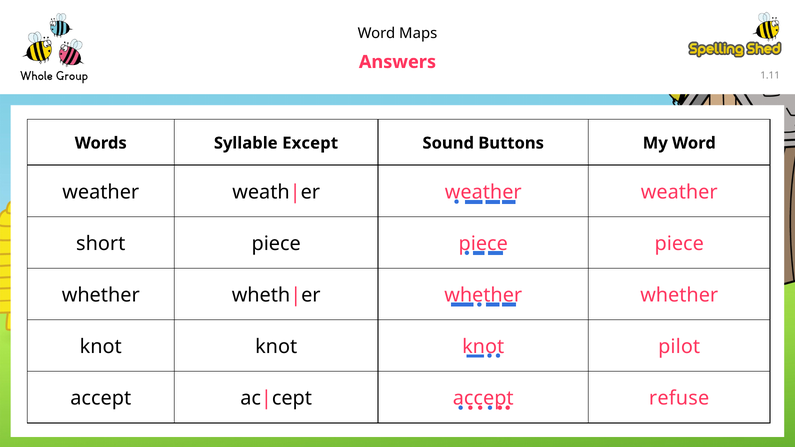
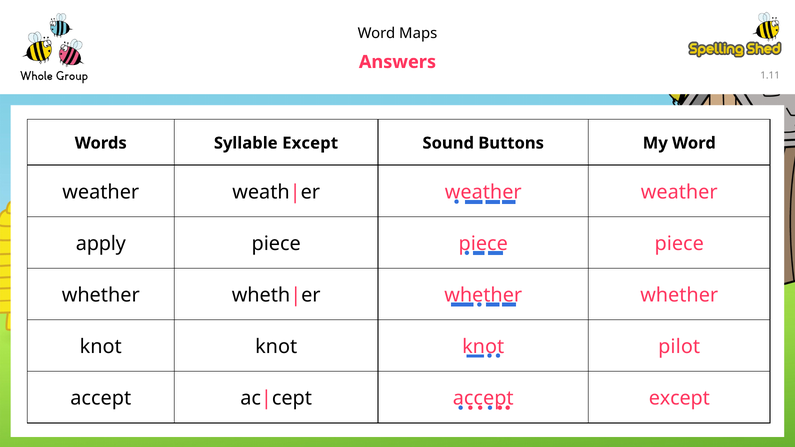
short: short -> apply (101, 244)
accept refuse: refuse -> except (679, 398)
